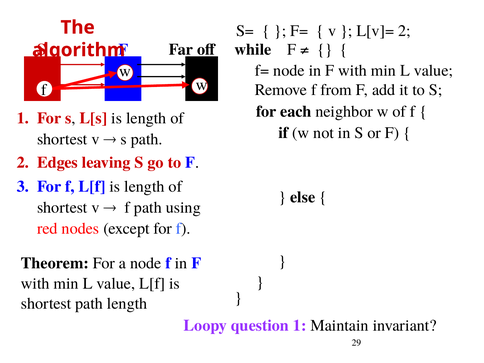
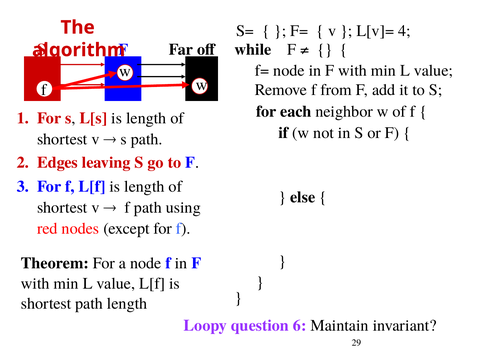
L[v]= 2: 2 -> 4 (404, 31)
question 1: 1 -> 6 (300, 325)
